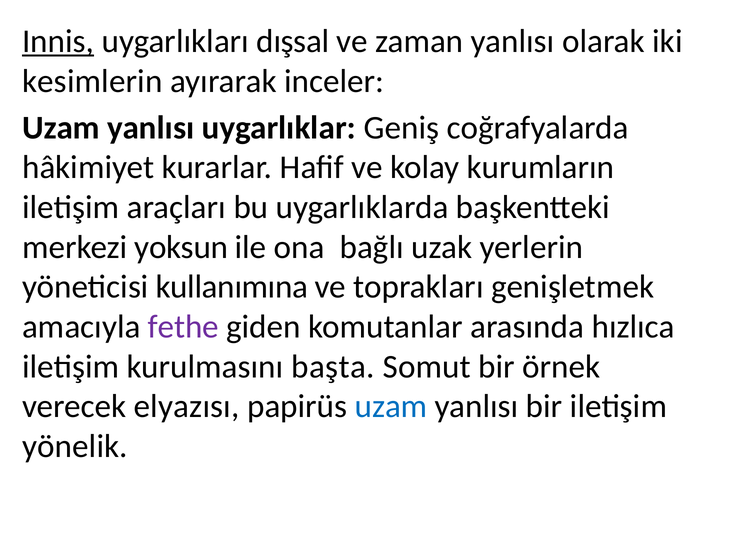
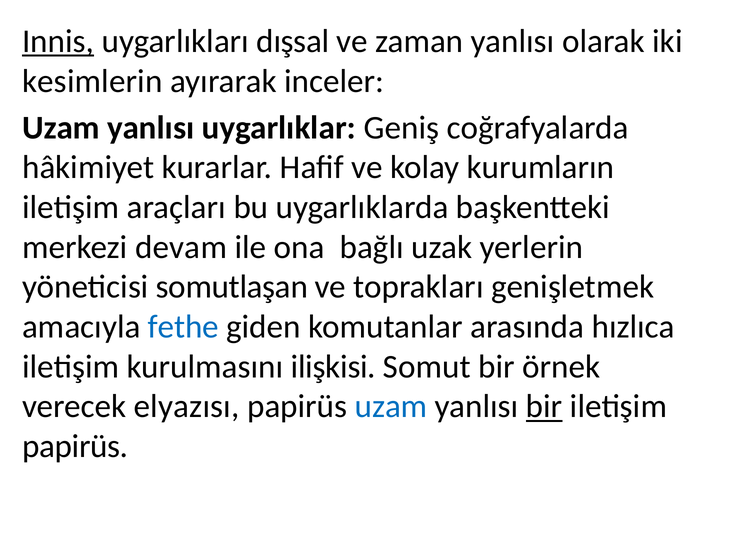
yoksun: yoksun -> devam (181, 247)
kullanımına: kullanımına -> somutlaşan (232, 287)
fethe colour: purple -> blue (183, 327)
başta: başta -> ilişkisi (333, 366)
bir underline: none -> present (544, 406)
yönelik: yönelik -> papirüs (75, 446)
